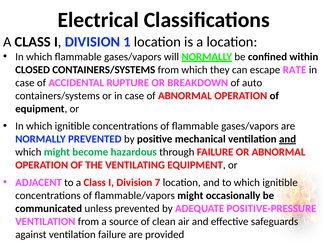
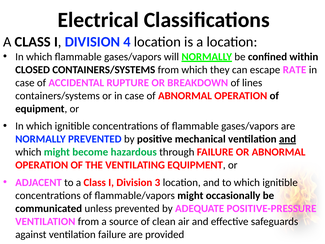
1: 1 -> 4 (127, 42)
auto: auto -> lines (252, 83)
7: 7 -> 3 (157, 182)
